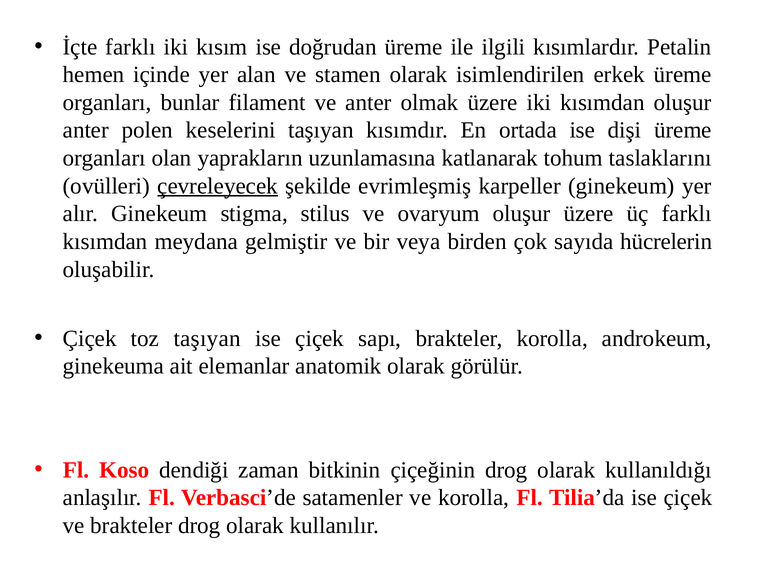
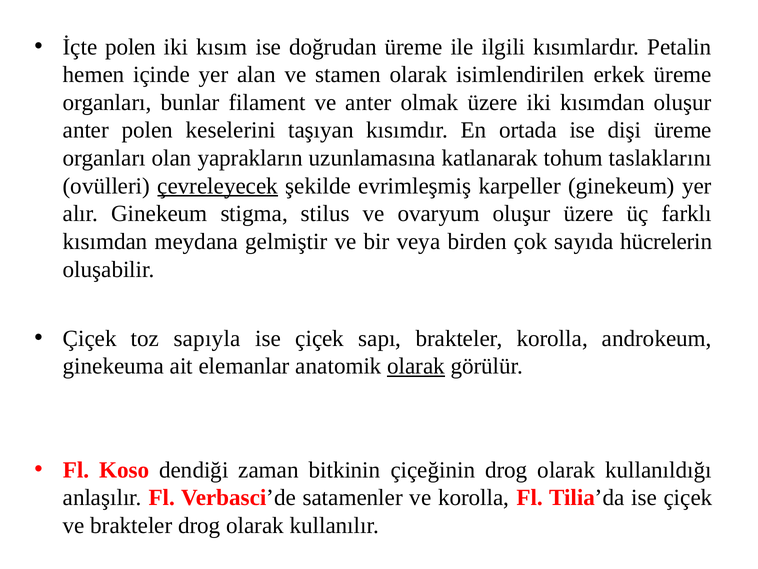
İçte farklı: farklı -> polen (131, 47)
toz taşıyan: taşıyan -> sapıyla (207, 338)
olarak underline: none -> present (416, 366)
